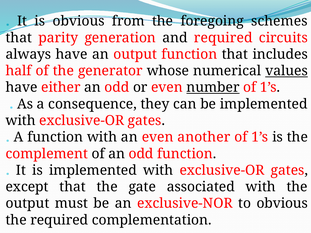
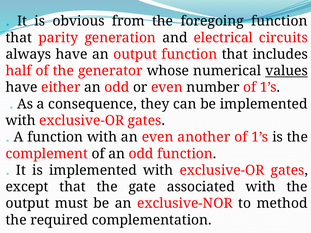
foregoing schemes: schemes -> function (279, 21)
and required: required -> electrical (223, 38)
number underline: present -> none (213, 88)
to obvious: obvious -> method (282, 204)
